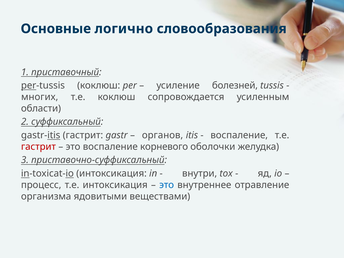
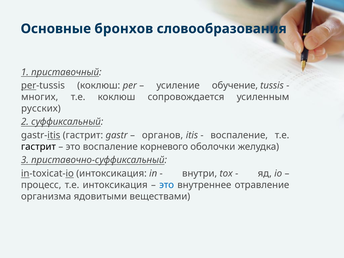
логично: логично -> бронхов (124, 29)
болезней: болезней -> обучение (235, 85)
области: области -> русских (41, 108)
гастрит colour: red -> black (38, 147)
